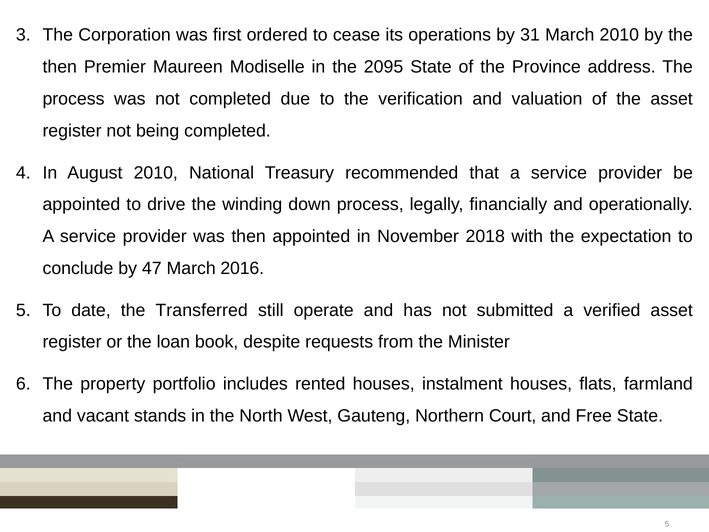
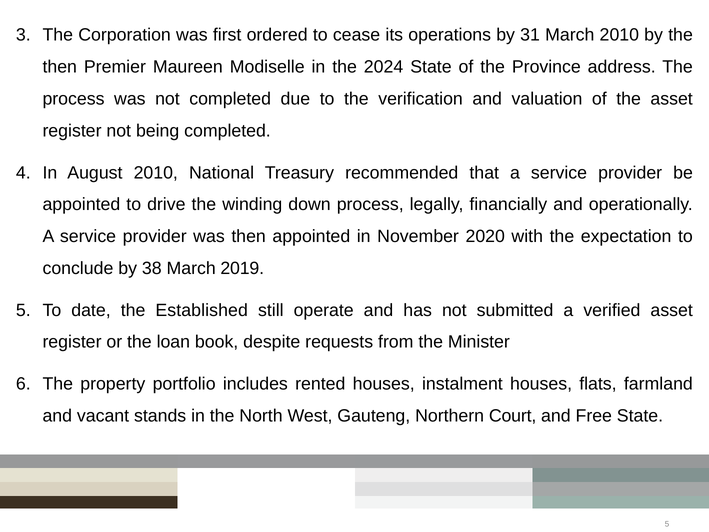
2095: 2095 -> 2024 (384, 67)
2018: 2018 -> 2020 (485, 236)
47: 47 -> 38 (152, 268)
2016: 2016 -> 2019 (242, 268)
Transferred: Transferred -> Established (202, 310)
